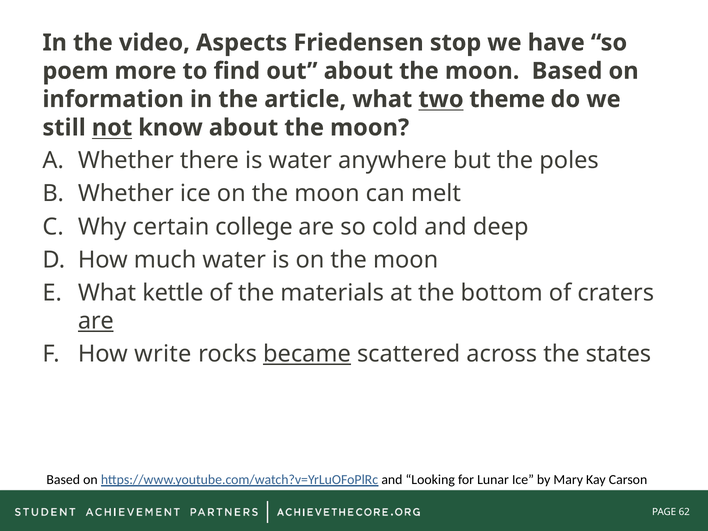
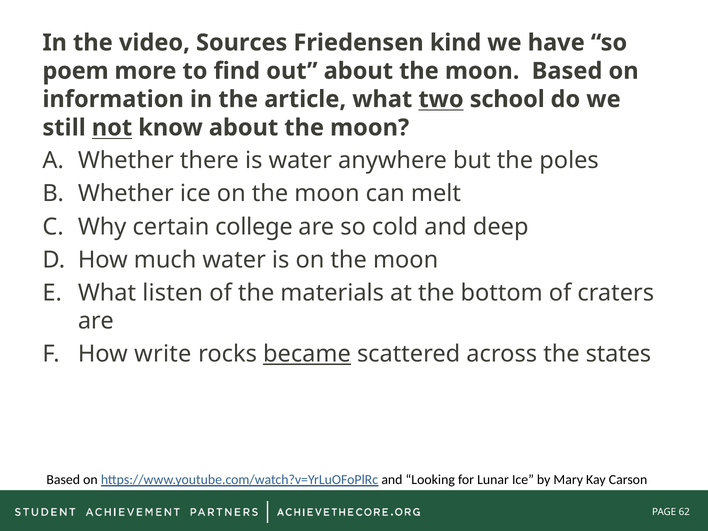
Aspects: Aspects -> Sources (242, 43)
stop: stop -> kind (456, 43)
theme: theme -> school (507, 99)
kettle: kettle -> listen (173, 293)
are underline: present -> none (96, 321)
